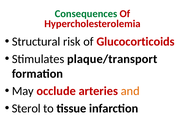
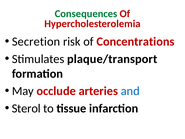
Structural: Structural -> Secretion (36, 42)
Glucocorticoids: Glucocorticoids -> Concentrations (135, 42)
and colour: orange -> blue (130, 91)
